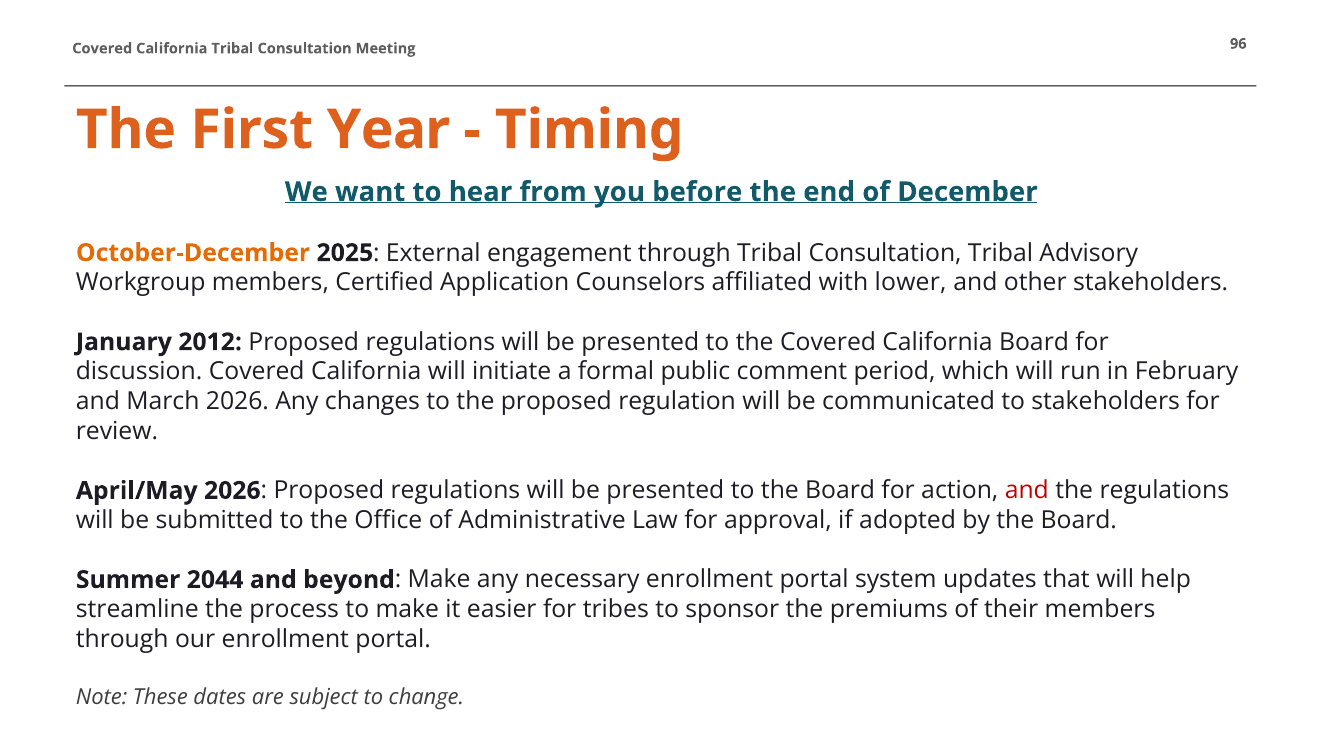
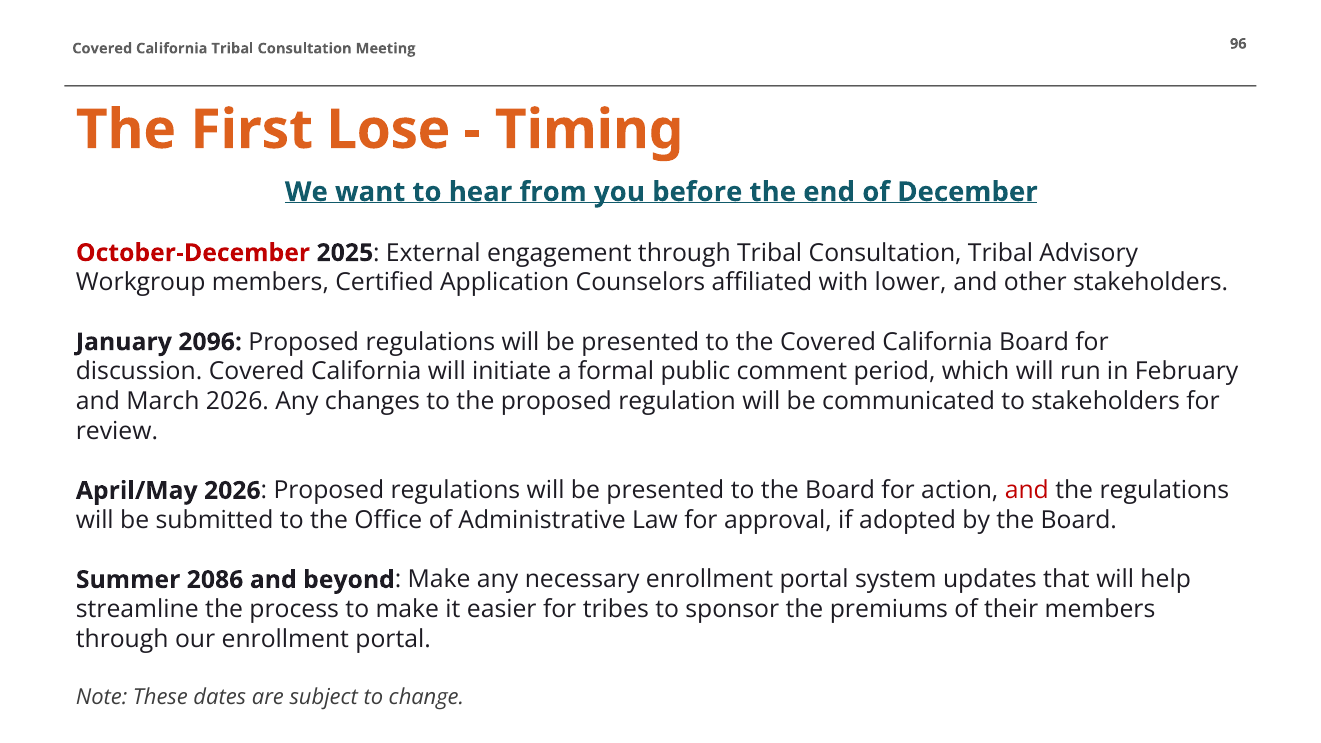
Year: Year -> Lose (388, 130)
October-December colour: orange -> red (193, 253)
2012: 2012 -> 2096 (210, 342)
2044: 2044 -> 2086 (215, 580)
